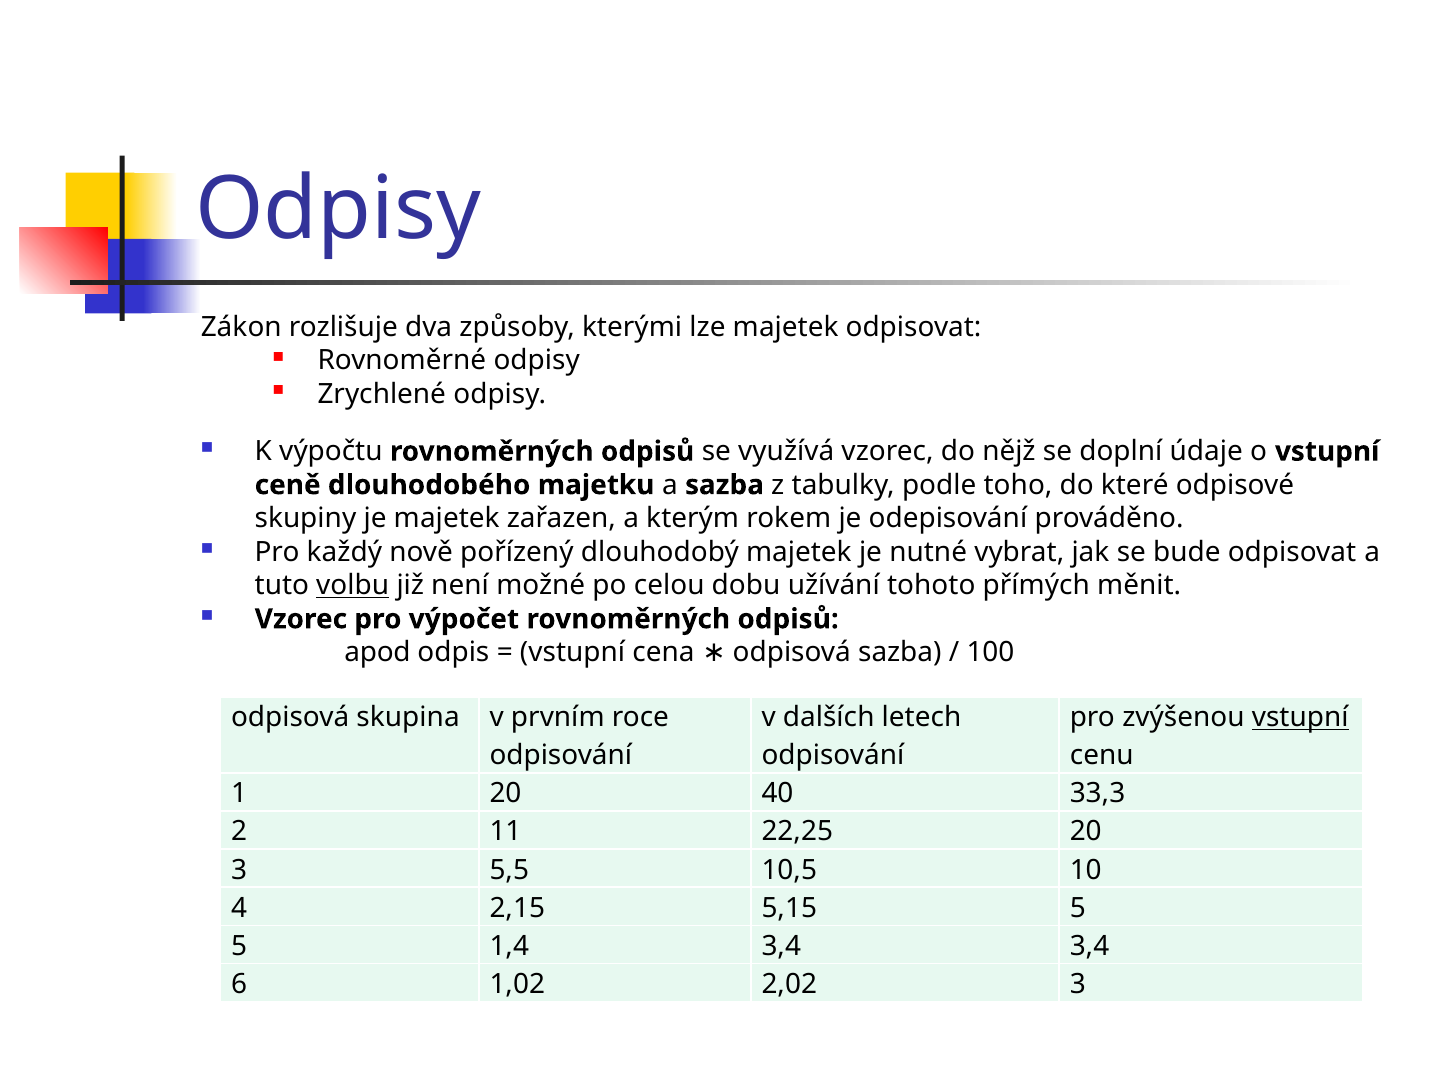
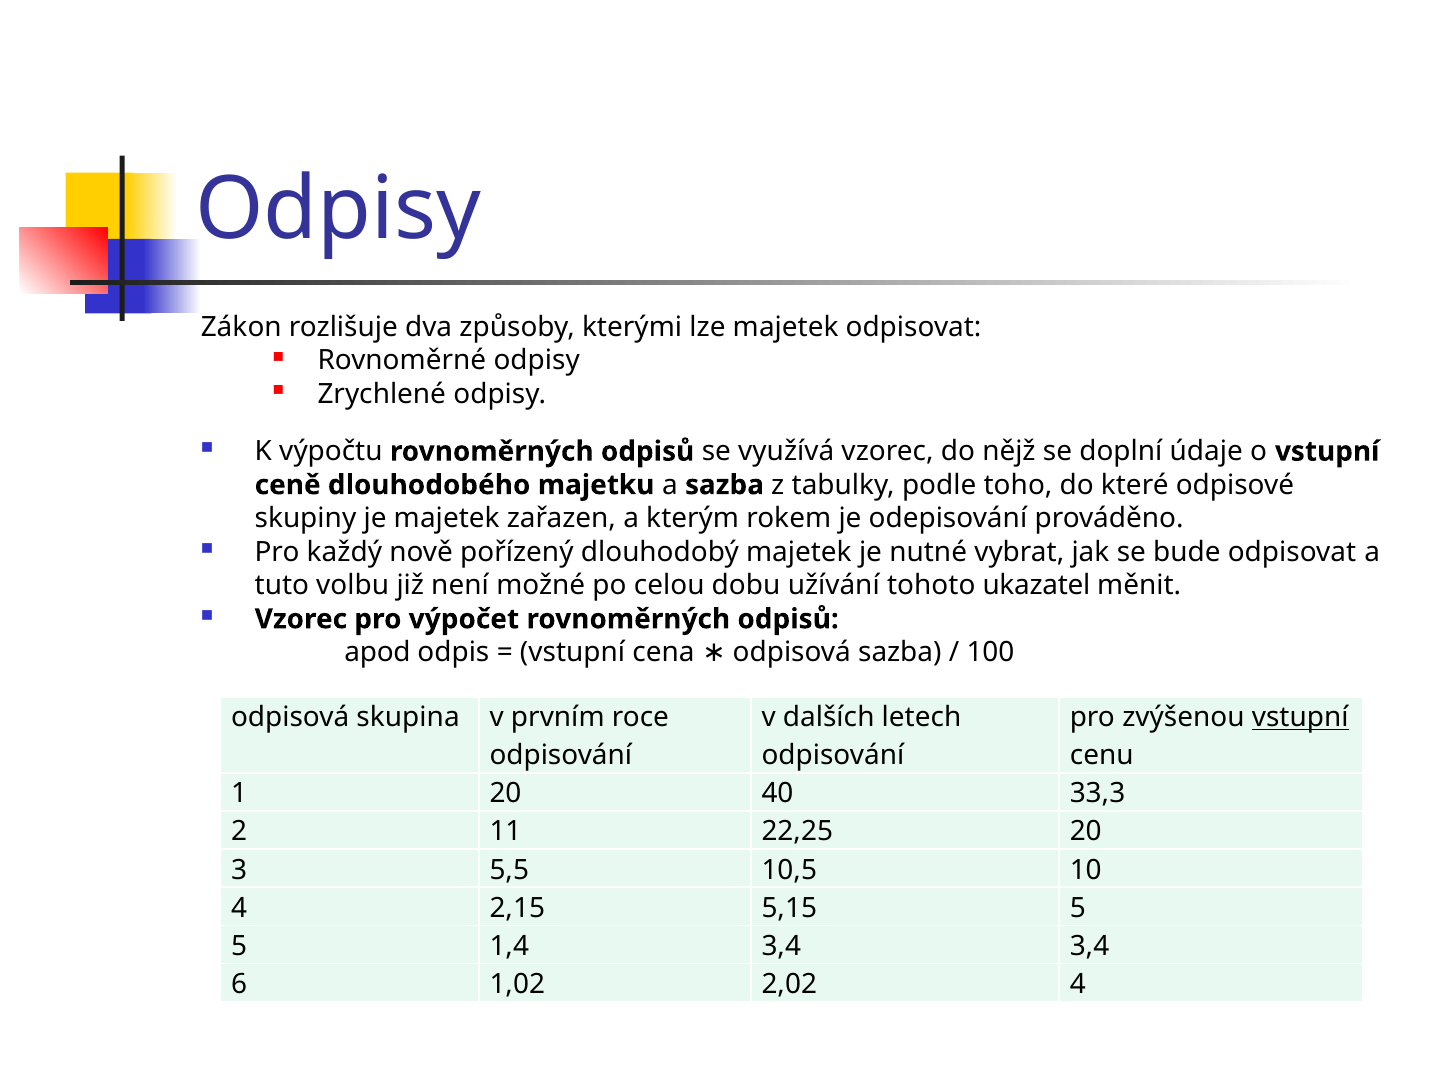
volbu underline: present -> none (353, 586)
přímých: přímých -> ukazatel (1036, 586)
2,02 3: 3 -> 4 (1078, 984)
